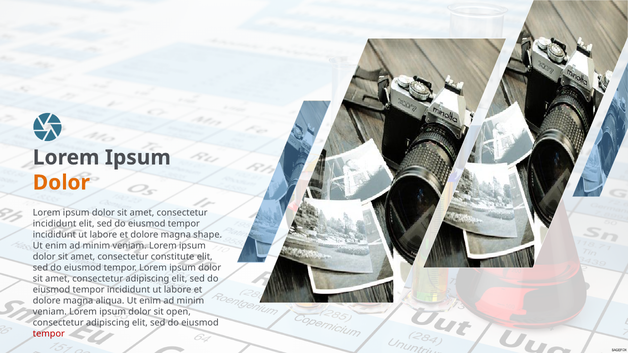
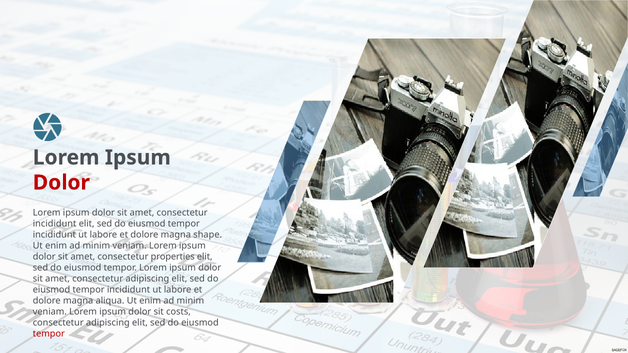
Dolor colour: orange -> red (61, 183)
constitute: constitute -> properties (173, 257)
open: open -> costs (178, 312)
